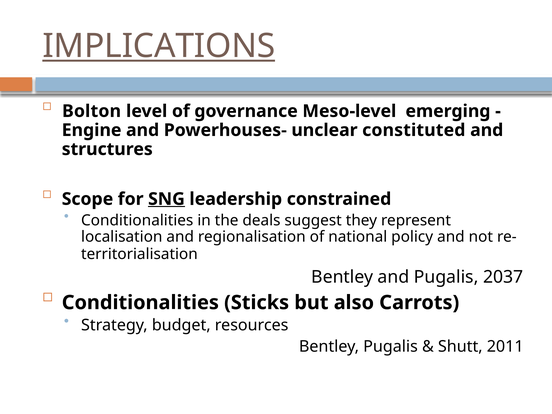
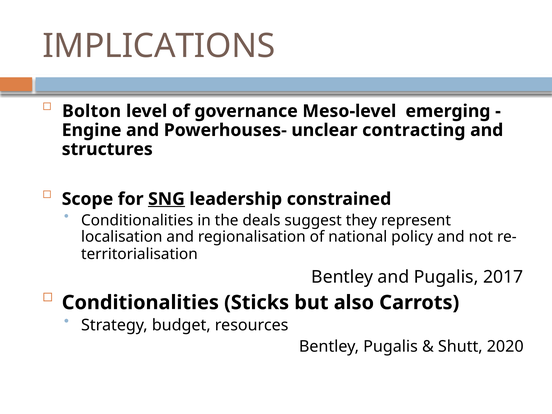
IMPLICATIONS underline: present -> none (159, 46)
constituted: constituted -> contracting (414, 130)
2037: 2037 -> 2017 (503, 277)
2011: 2011 -> 2020 (505, 346)
